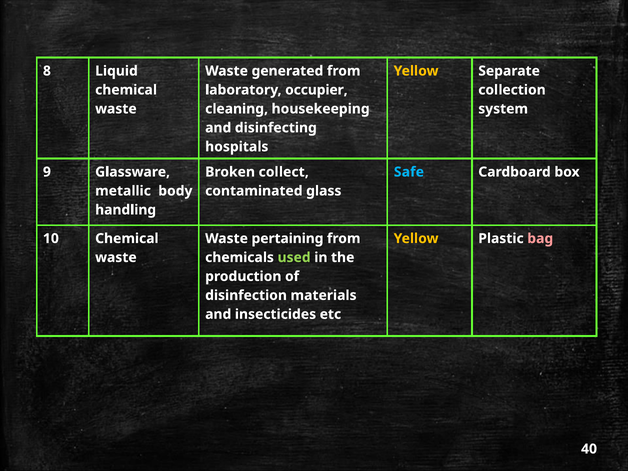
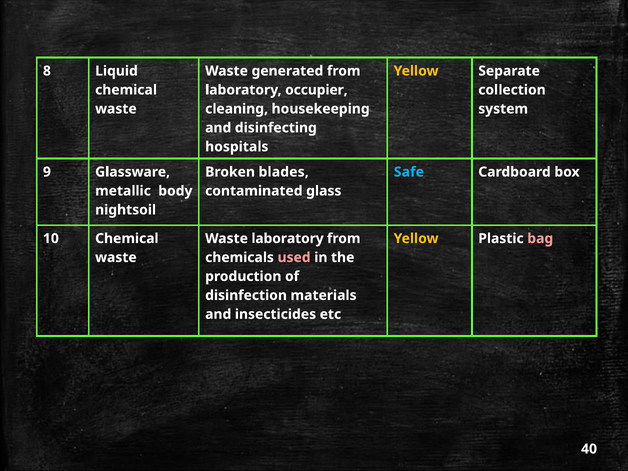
collect: collect -> blades (284, 172)
handling: handling -> nightsoil (126, 210)
Waste pertaining: pertaining -> laboratory (287, 239)
used colour: light green -> pink (294, 257)
